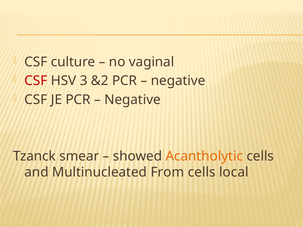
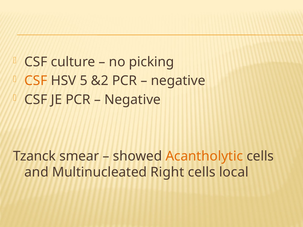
vaginal: vaginal -> picking (152, 62)
CSF colour: red -> orange (36, 81)
3: 3 -> 5 (84, 81)
From: From -> Right (167, 172)
